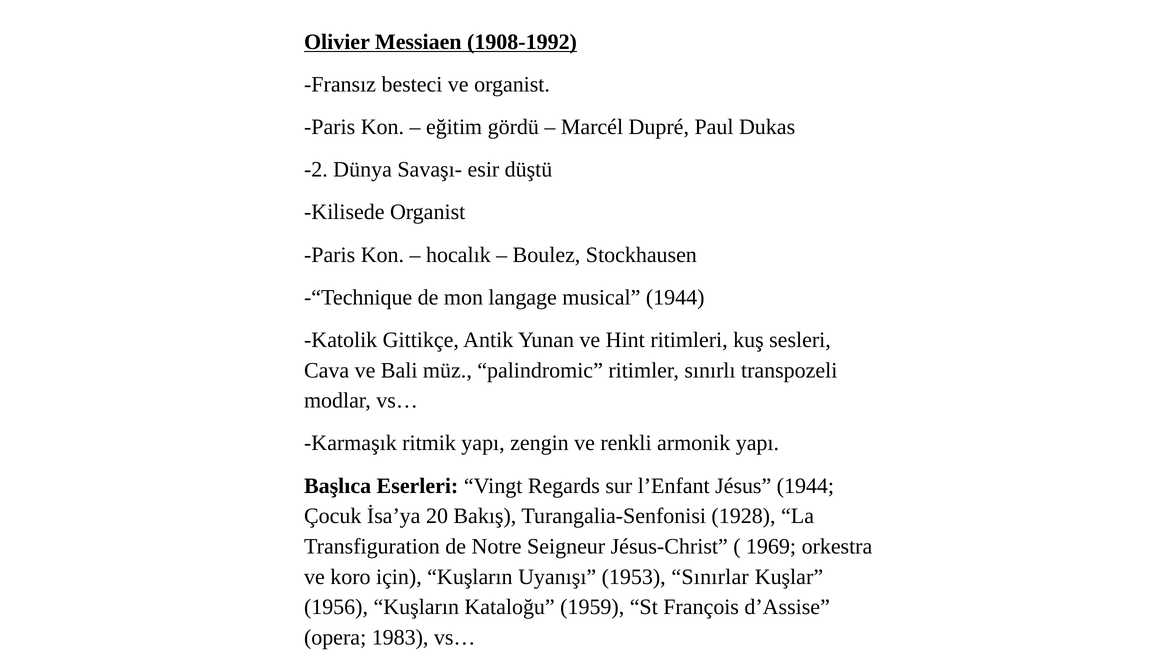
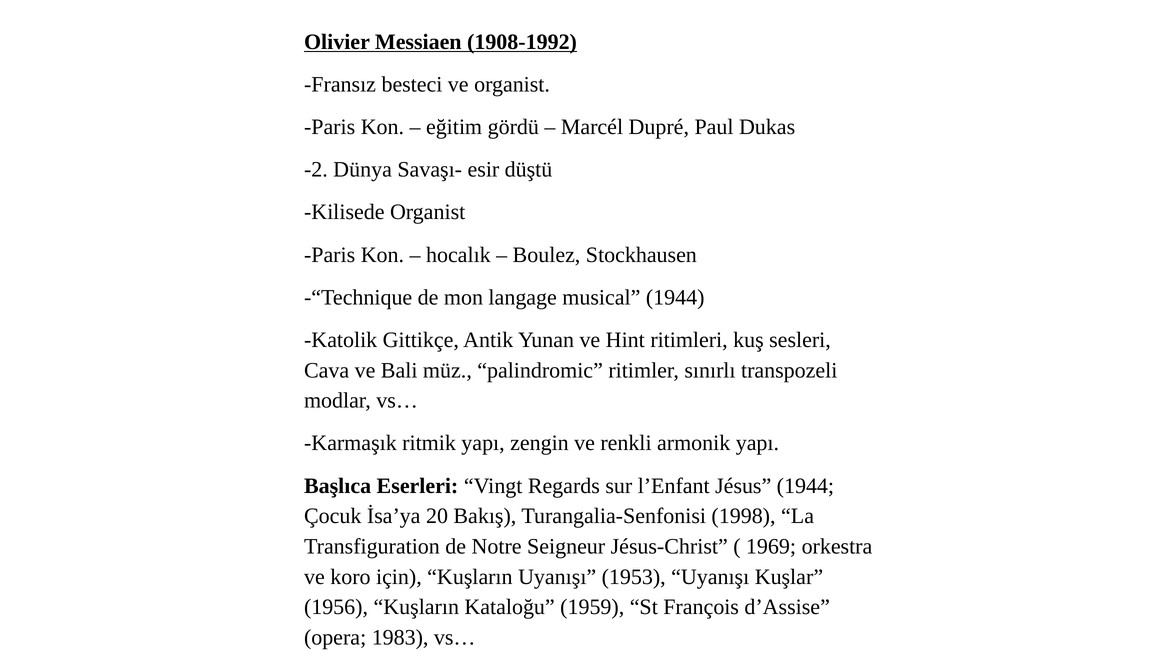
1928: 1928 -> 1998 (744, 516)
1953 Sınırlar: Sınırlar -> Uyanışı (710, 577)
